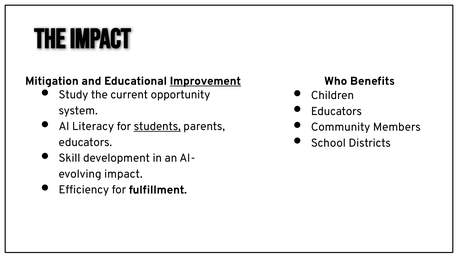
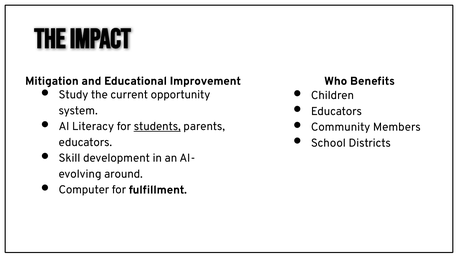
Improvement underline: present -> none (205, 81)
impact: impact -> around (123, 174)
Efficiency: Efficiency -> Computer (84, 190)
